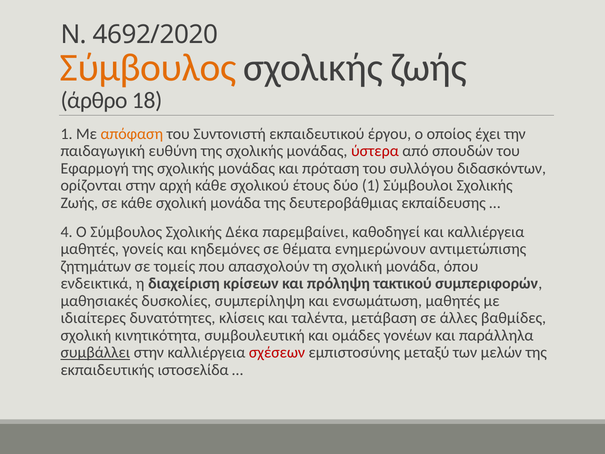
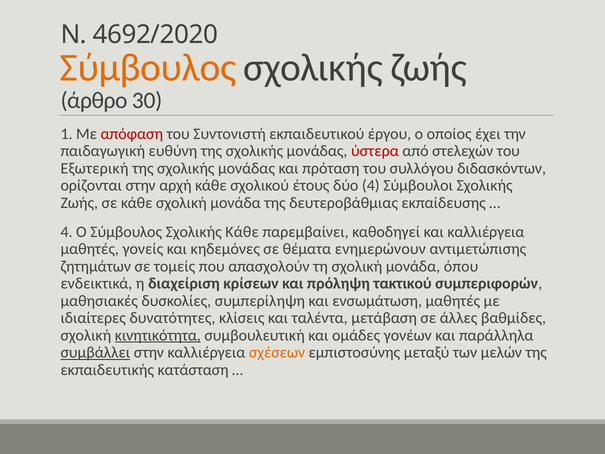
18: 18 -> 30 (147, 100)
απόφαση colour: orange -> red (132, 134)
σπουδών: σπουδών -> στελεχών (463, 151)
Εφαρμογή: Εφαρμογή -> Εξωτερική (95, 168)
δύο 1: 1 -> 4 (371, 185)
Σχολικής Δέκα: Δέκα -> Κάθε (242, 232)
κινητικότητα underline: none -> present (158, 335)
σχέσεων colour: red -> orange (277, 352)
ιστοσελίδα: ιστοσελίδα -> κατάσταση (193, 370)
